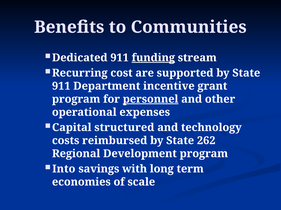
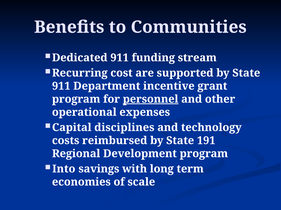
funding underline: present -> none (153, 58)
structured: structured -> disciplines (124, 128)
262: 262 -> 191 (206, 141)
